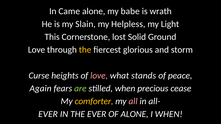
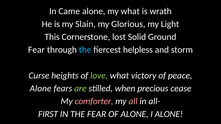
my babe: babe -> what (130, 11)
Helpless: Helpless -> Glorious (128, 24)
Love: Love -> Fear (36, 50)
the colour: yellow -> light blue (85, 50)
glorious: glorious -> helpless (138, 50)
love colour: pink -> light green (99, 76)
stands: stands -> victory (144, 76)
Again: Again -> Alone (41, 89)
comforter colour: yellow -> pink (94, 101)
EVER: EVER -> FIRST (48, 114)
THE EVER: EVER -> FEAR (97, 114)
I WHEN: WHEN -> ALONE (169, 114)
